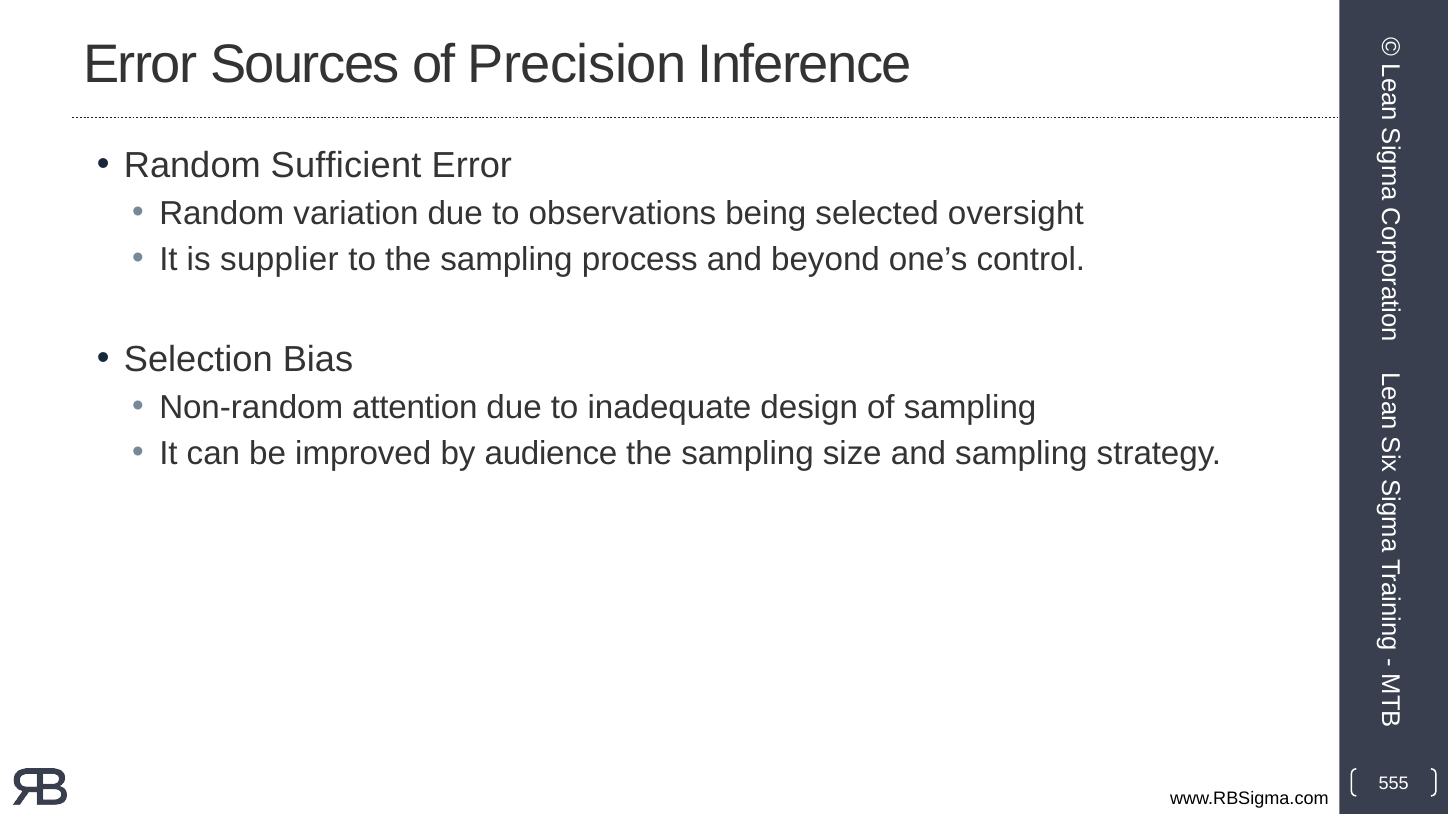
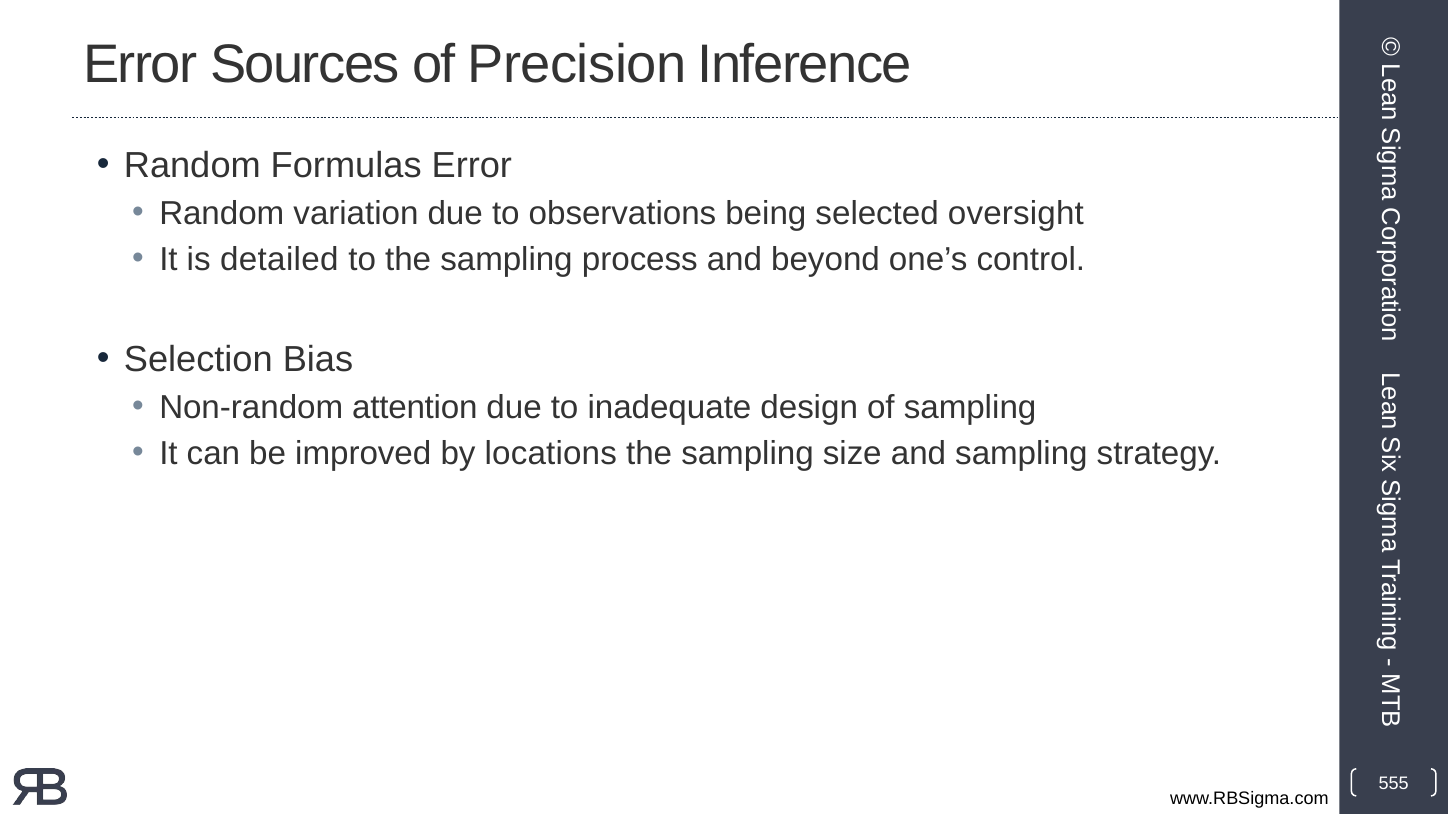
Sufficient: Sufficient -> Formulas (346, 165)
supplier: supplier -> detailed (279, 260)
audience: audience -> locations (551, 454)
